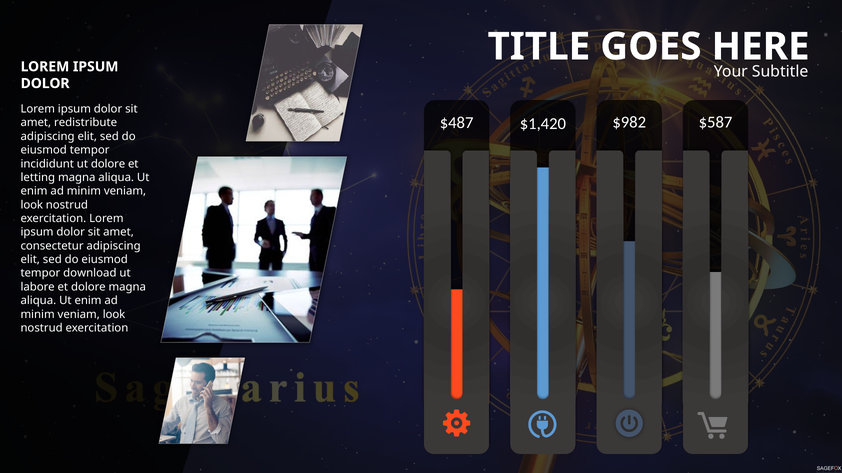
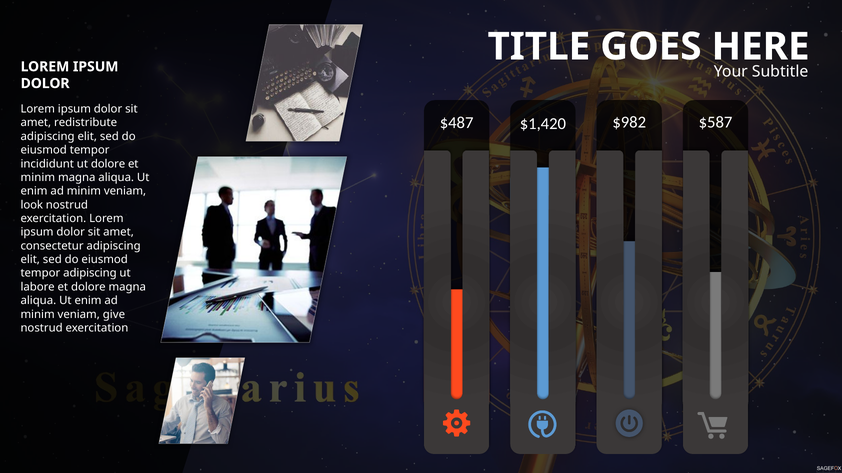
letting: letting -> minim (38, 178)
tempor download: download -> adipiscing (90, 274)
look: look -> give (114, 315)
